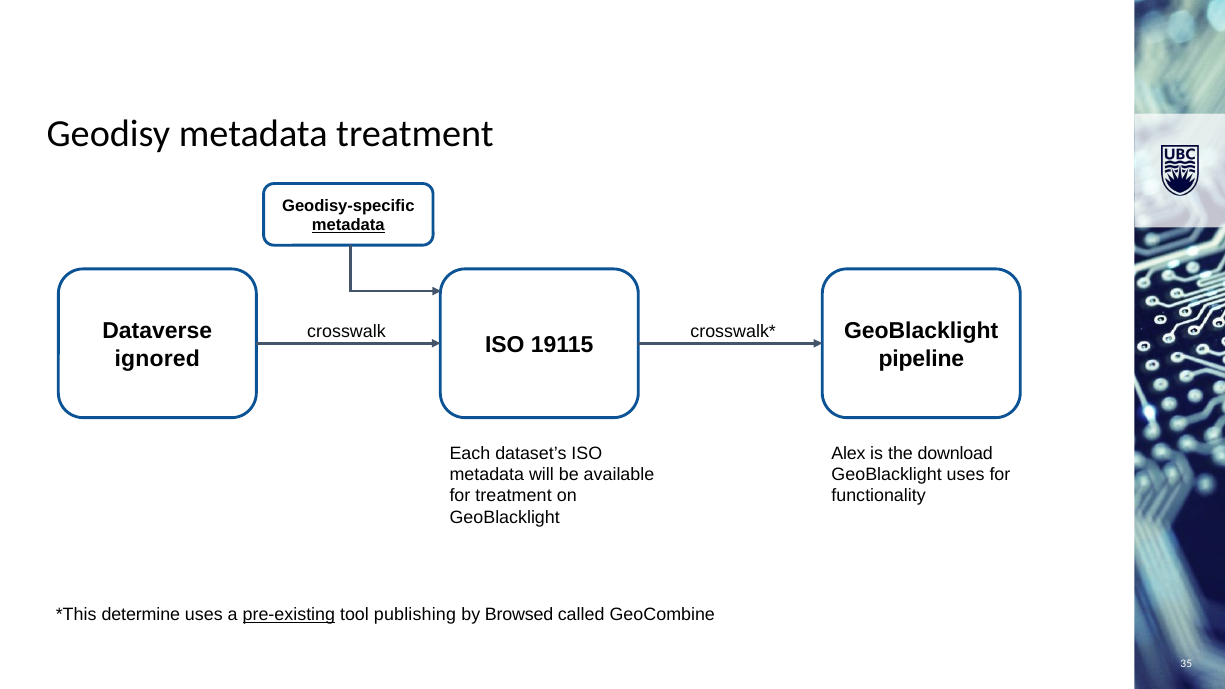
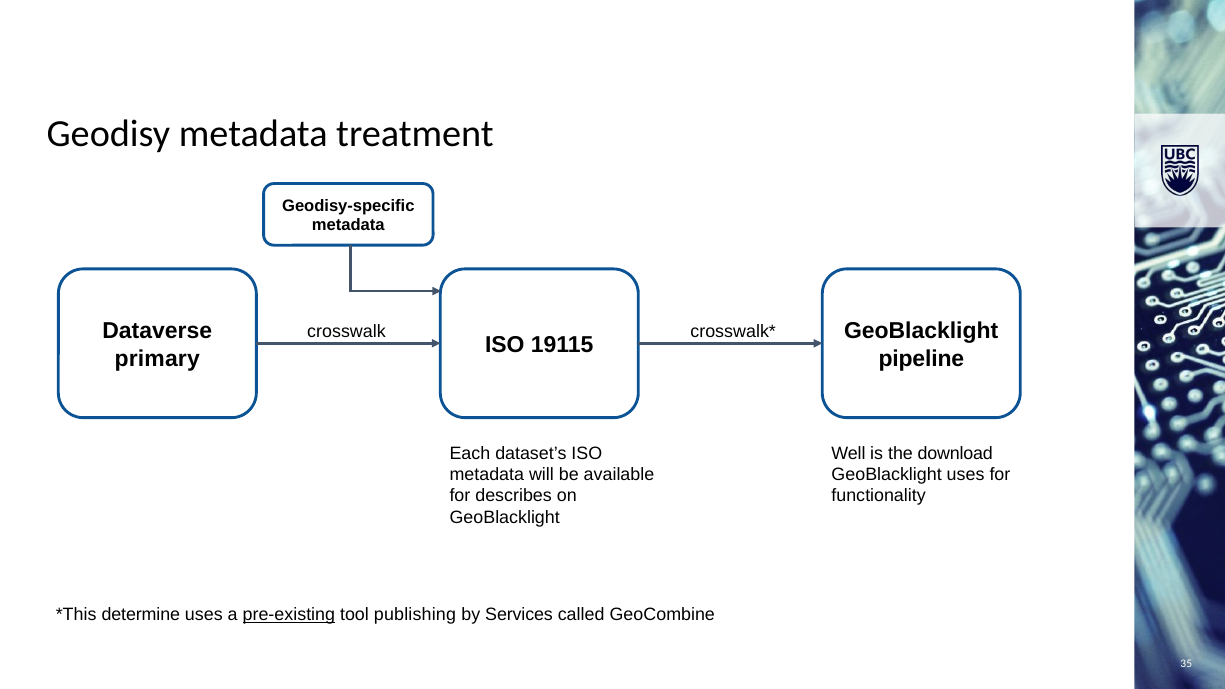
metadata underline: present -> none (348, 225)
ignored: ignored -> primary (157, 359)
Alex: Alex -> Well (848, 453)
for treatment: treatment -> describes (514, 496)
Browsed: Browsed -> Services (519, 615)
